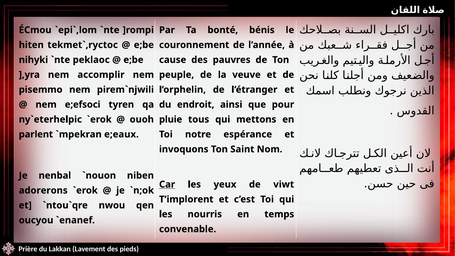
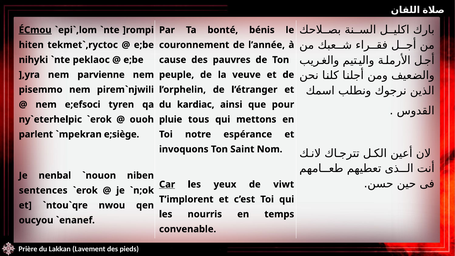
ÉCmou underline: none -> present (35, 30)
accomplir: accomplir -> parvienne (101, 75)
endroit: endroit -> kardiac (196, 104)
e;eaux: e;eaux -> e;siège (122, 134)
adorerons: adorerons -> sentences (43, 190)
